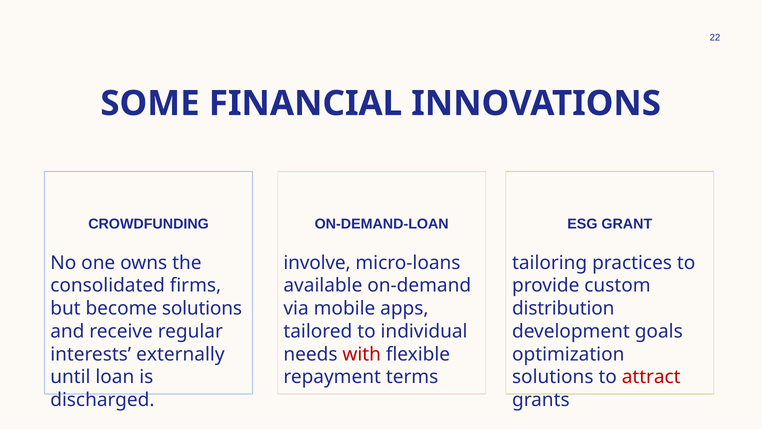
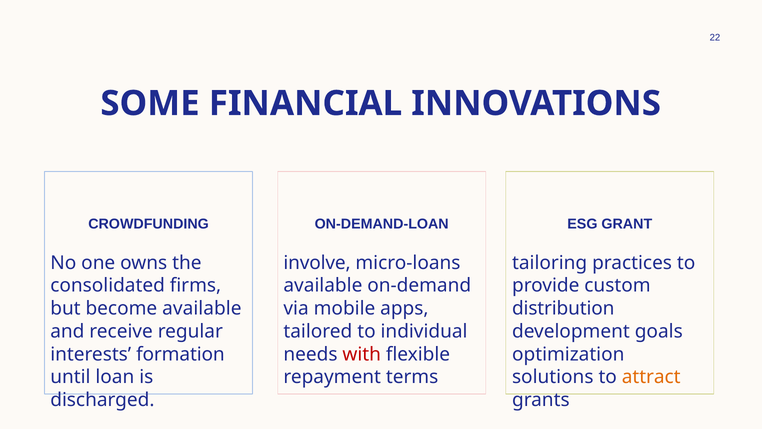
become solutions: solutions -> available (202, 308)
externally: externally -> formation (180, 354)
attract colour: red -> orange (651, 377)
